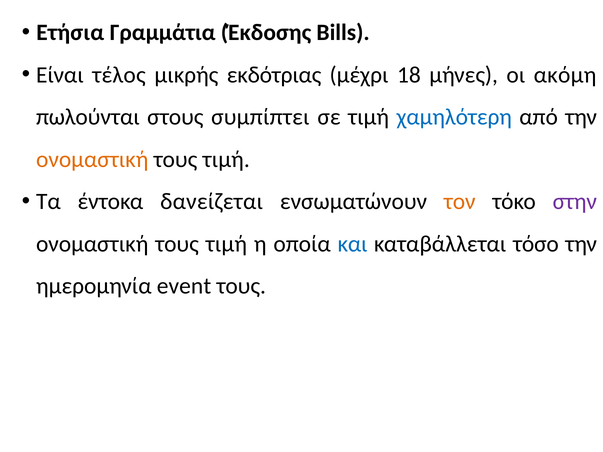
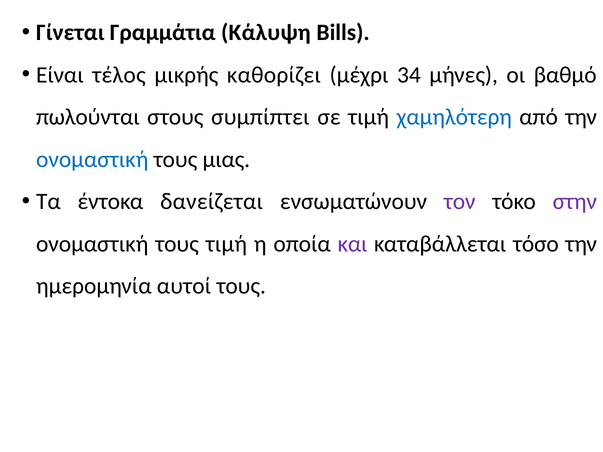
Ετήσια: Ετήσια -> Γίνεται (70, 33)
Έκδοσης: Έκδοσης -> Κάλυψη (266, 33)
εκδότριας: εκδότριας -> καθορίζει (274, 75)
18: 18 -> 34 (409, 75)
ακόμη: ακόμη -> βαθμό (565, 75)
ονομαστική colour: orange -> blue (92, 159)
τιμή: τιμή -> μιας (226, 159)
τον colour: orange -> purple (460, 202)
και colour: blue -> purple (352, 244)
event: event -> αυτοί (184, 286)
